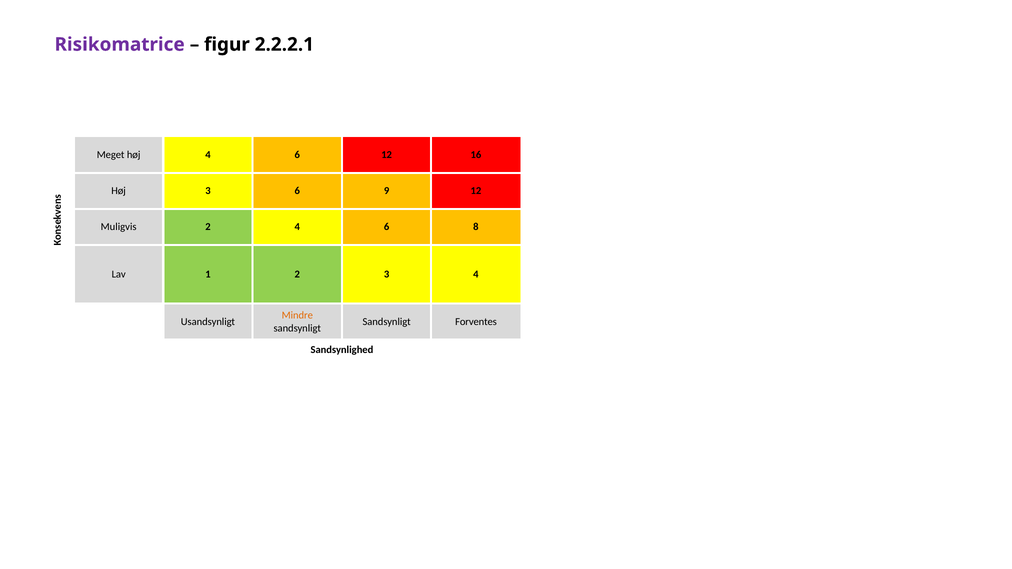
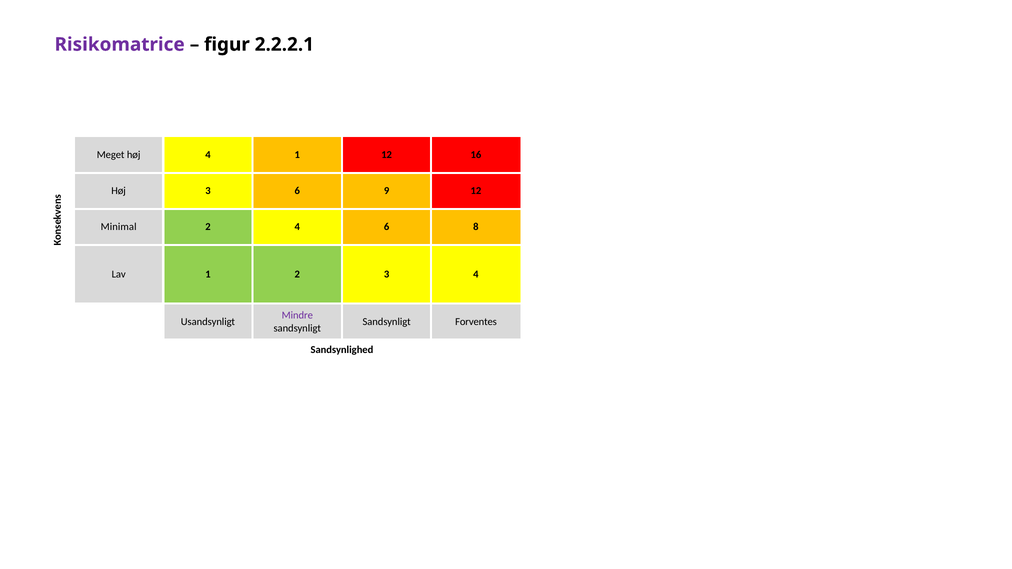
høj 4 6: 6 -> 1 (297, 155)
Muligvis: Muligvis -> Minimal (119, 227)
Mindre colour: orange -> purple (297, 316)
